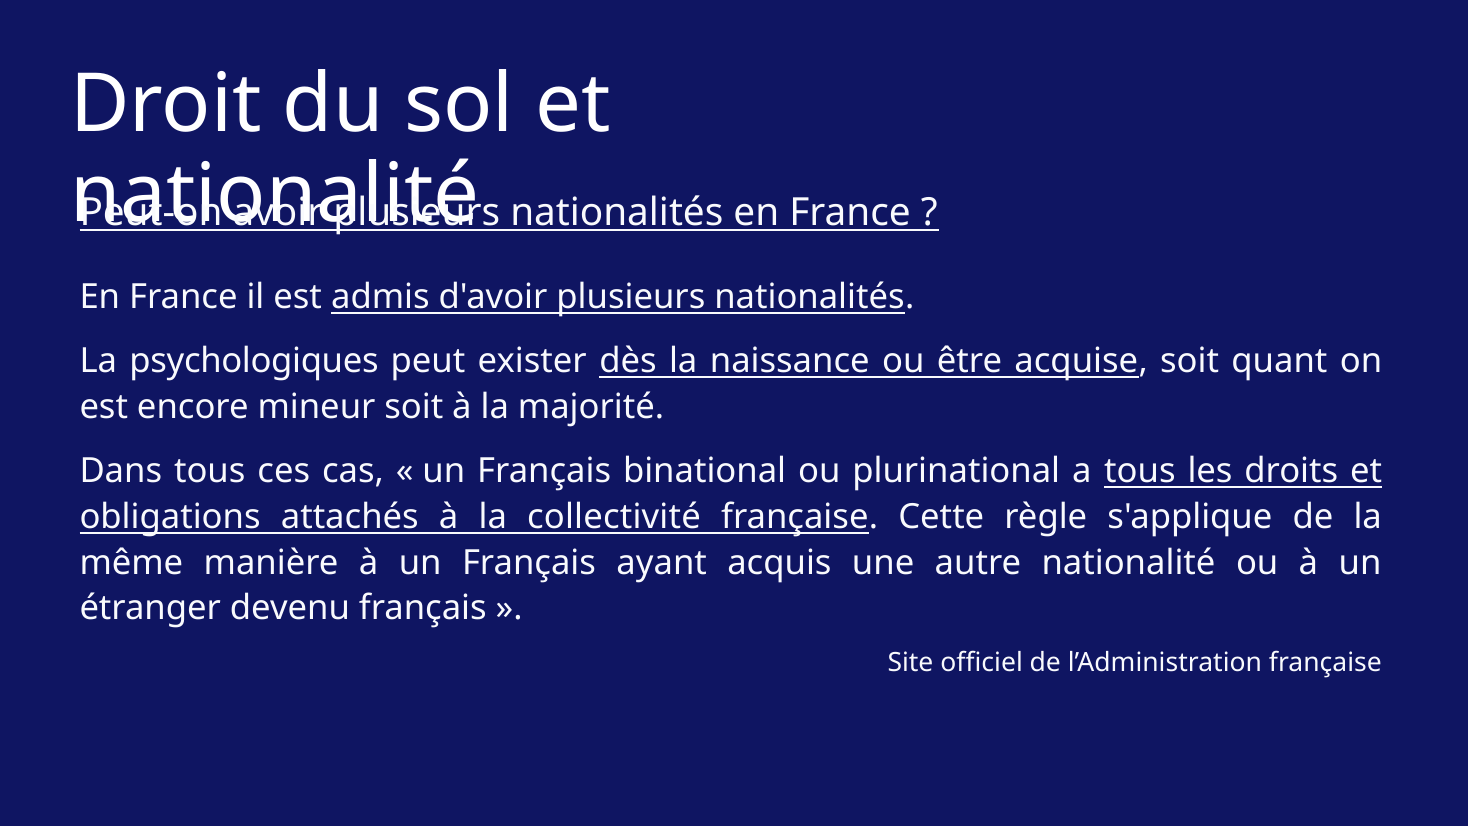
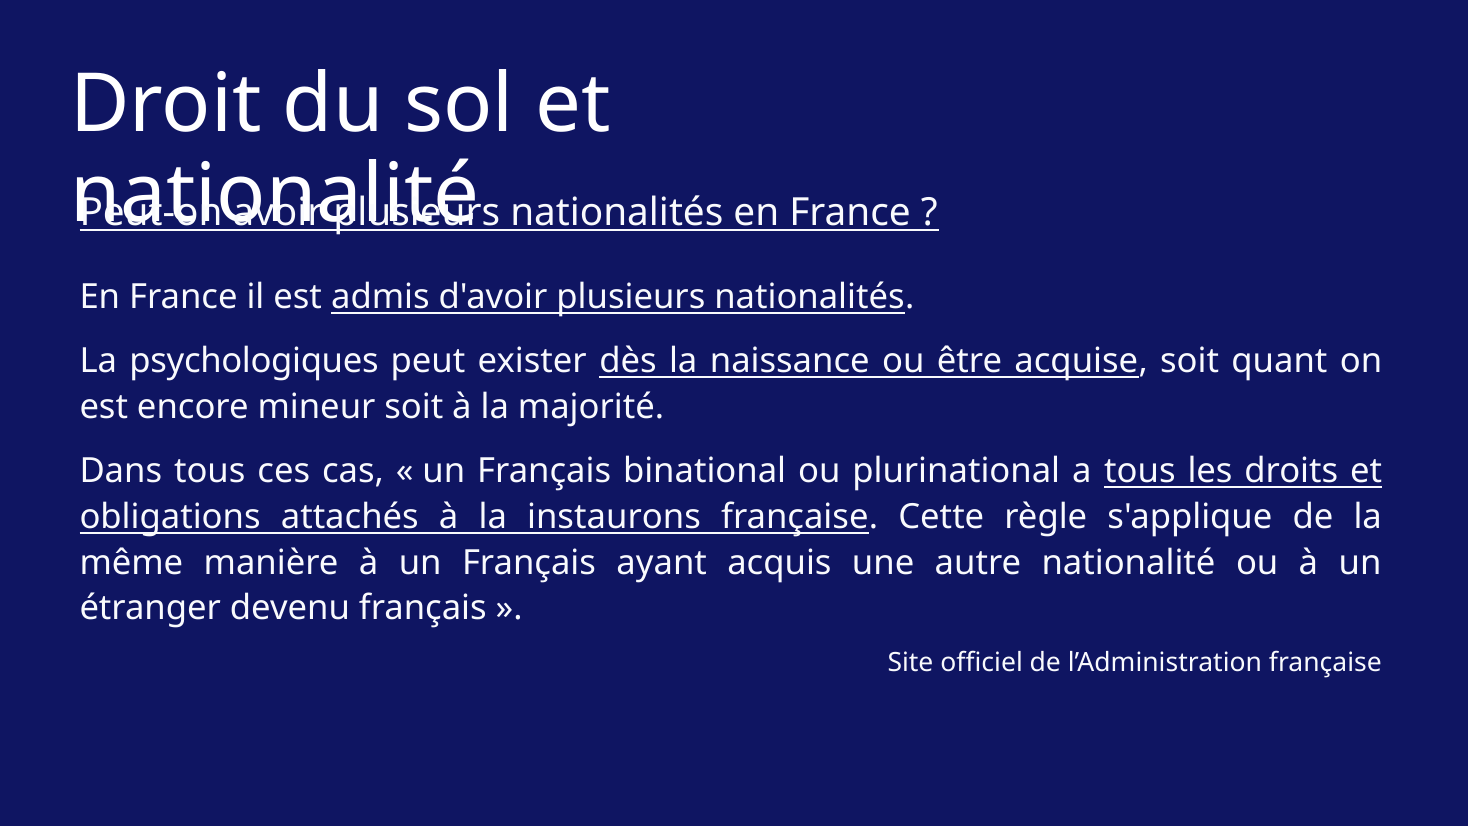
collectivité: collectivité -> instaurons (614, 517)
